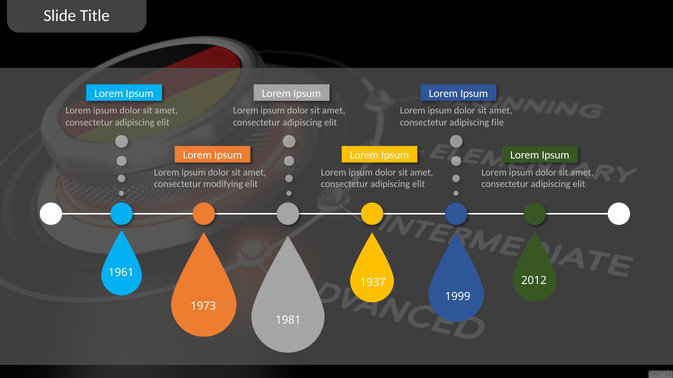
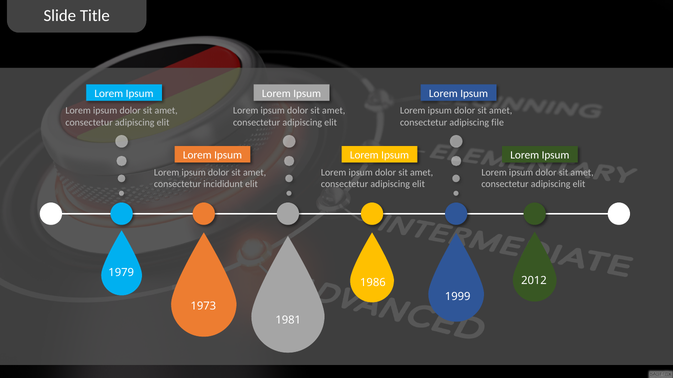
modifying: modifying -> incididunt (223, 184)
1961: 1961 -> 1979 (121, 273)
1937: 1937 -> 1986 (373, 283)
